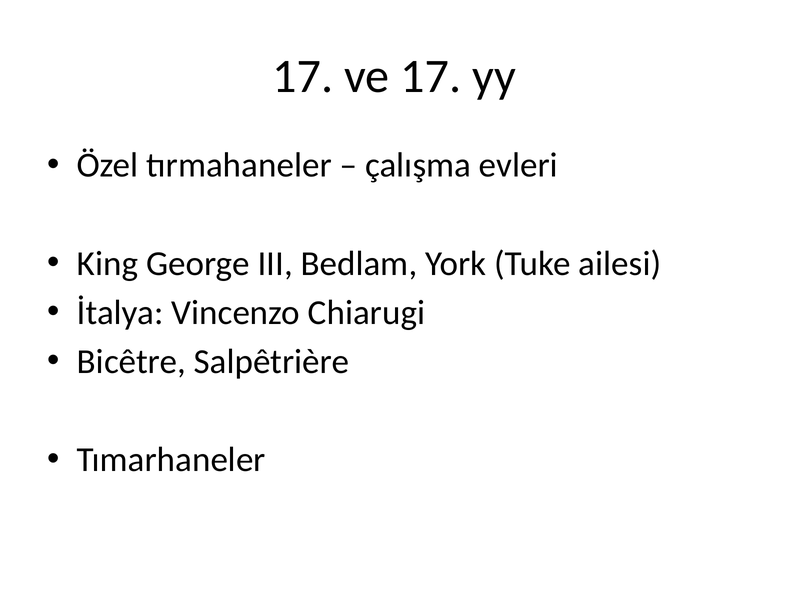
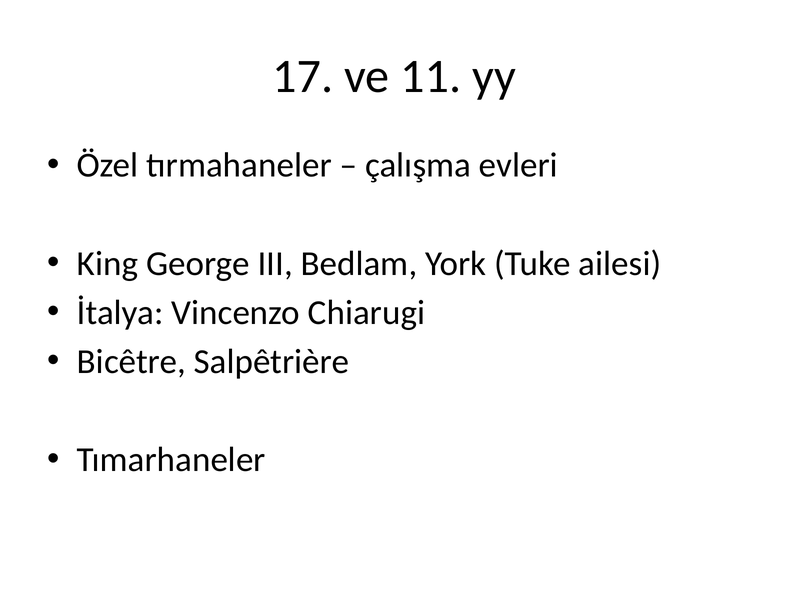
ve 17: 17 -> 11 (431, 76)
